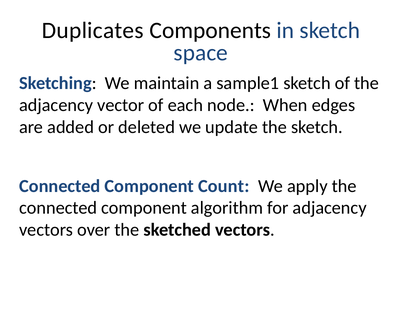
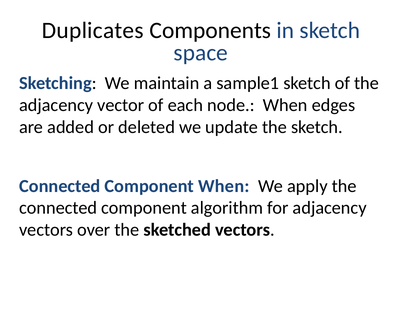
Component Count: Count -> When (224, 186)
